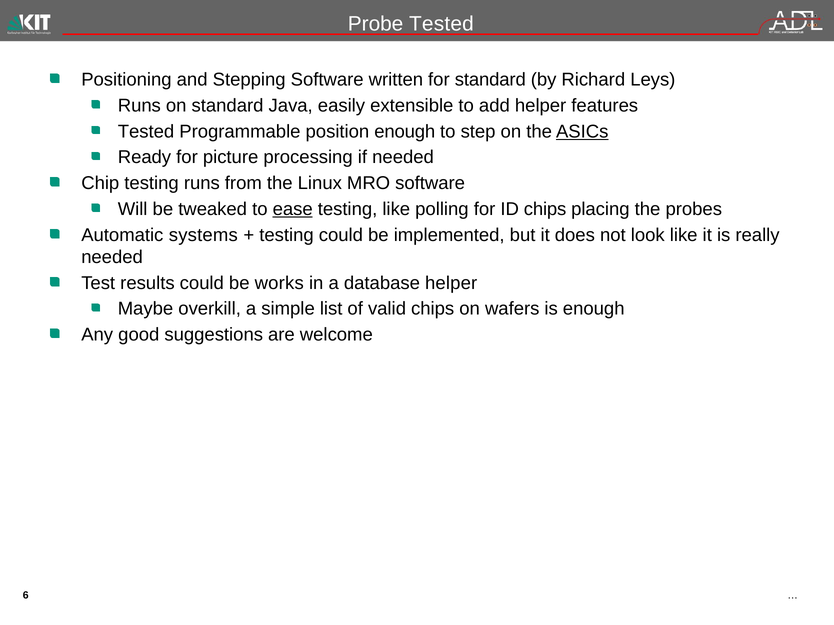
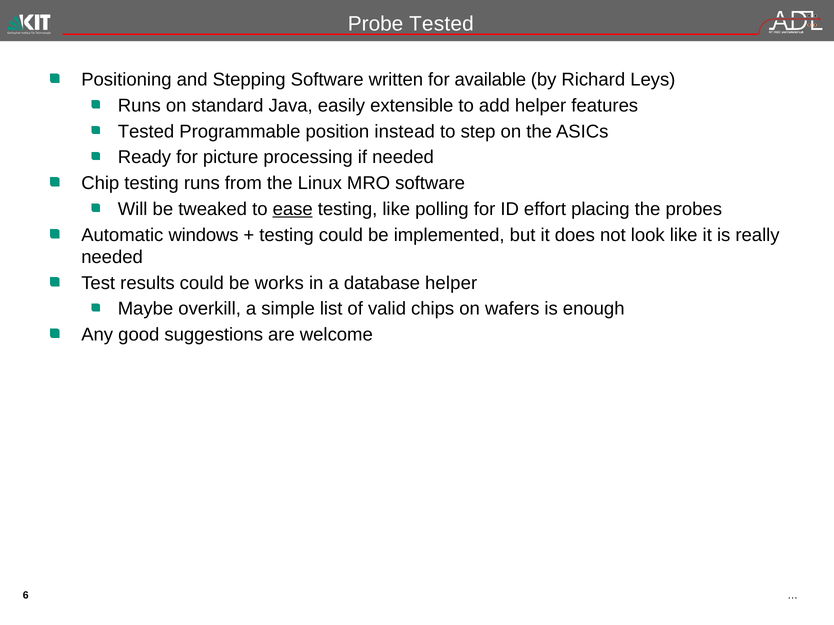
for standard: standard -> available (490, 80)
position enough: enough -> instead (405, 131)
ASICs underline: present -> none (582, 131)
ID chips: chips -> effort (545, 209)
systems: systems -> windows (204, 235)
